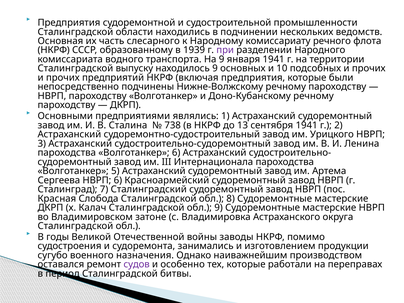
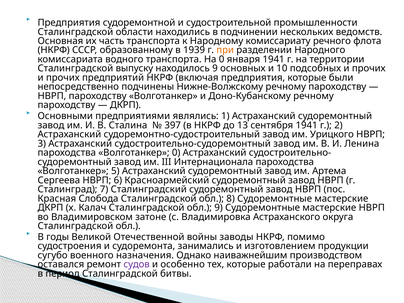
часть слесарного: слесарного -> транспорта (153, 41)
при colour: purple -> orange (225, 50)
На 9: 9 -> 0 (222, 59)
738: 738 -> 397 (173, 125)
Волготанкер 6: 6 -> 0 (176, 153)
